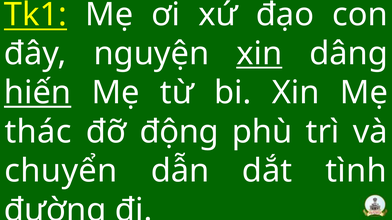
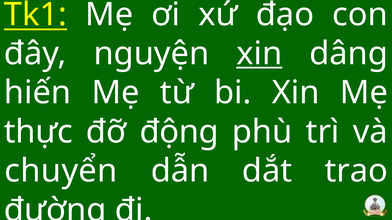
hiến underline: present -> none (38, 93)
thác: thác -> thực (38, 132)
tình: tình -> trao (356, 171)
